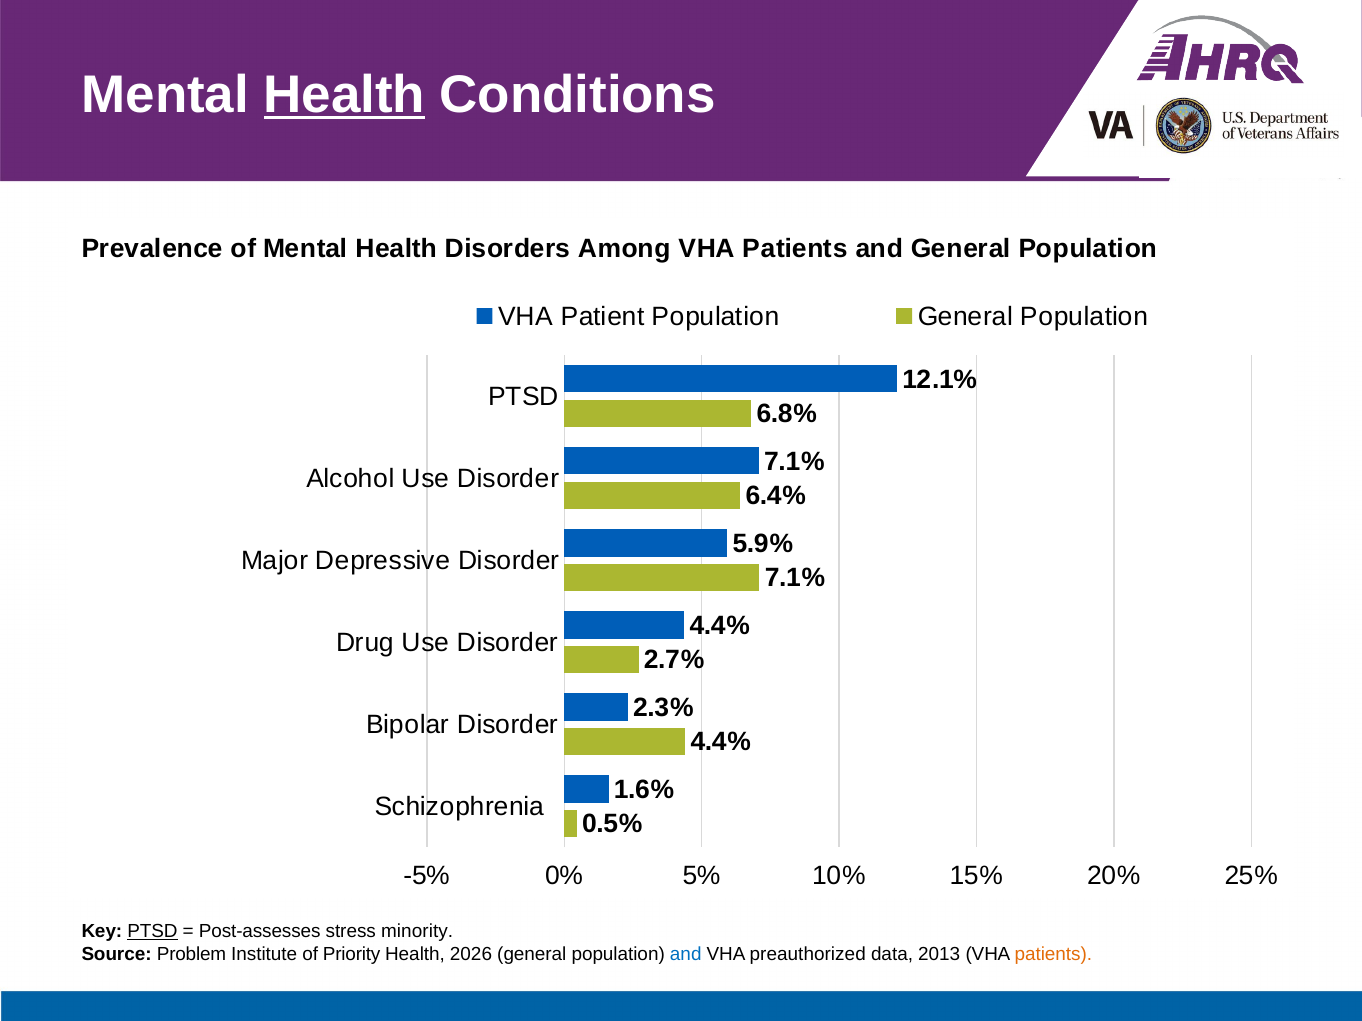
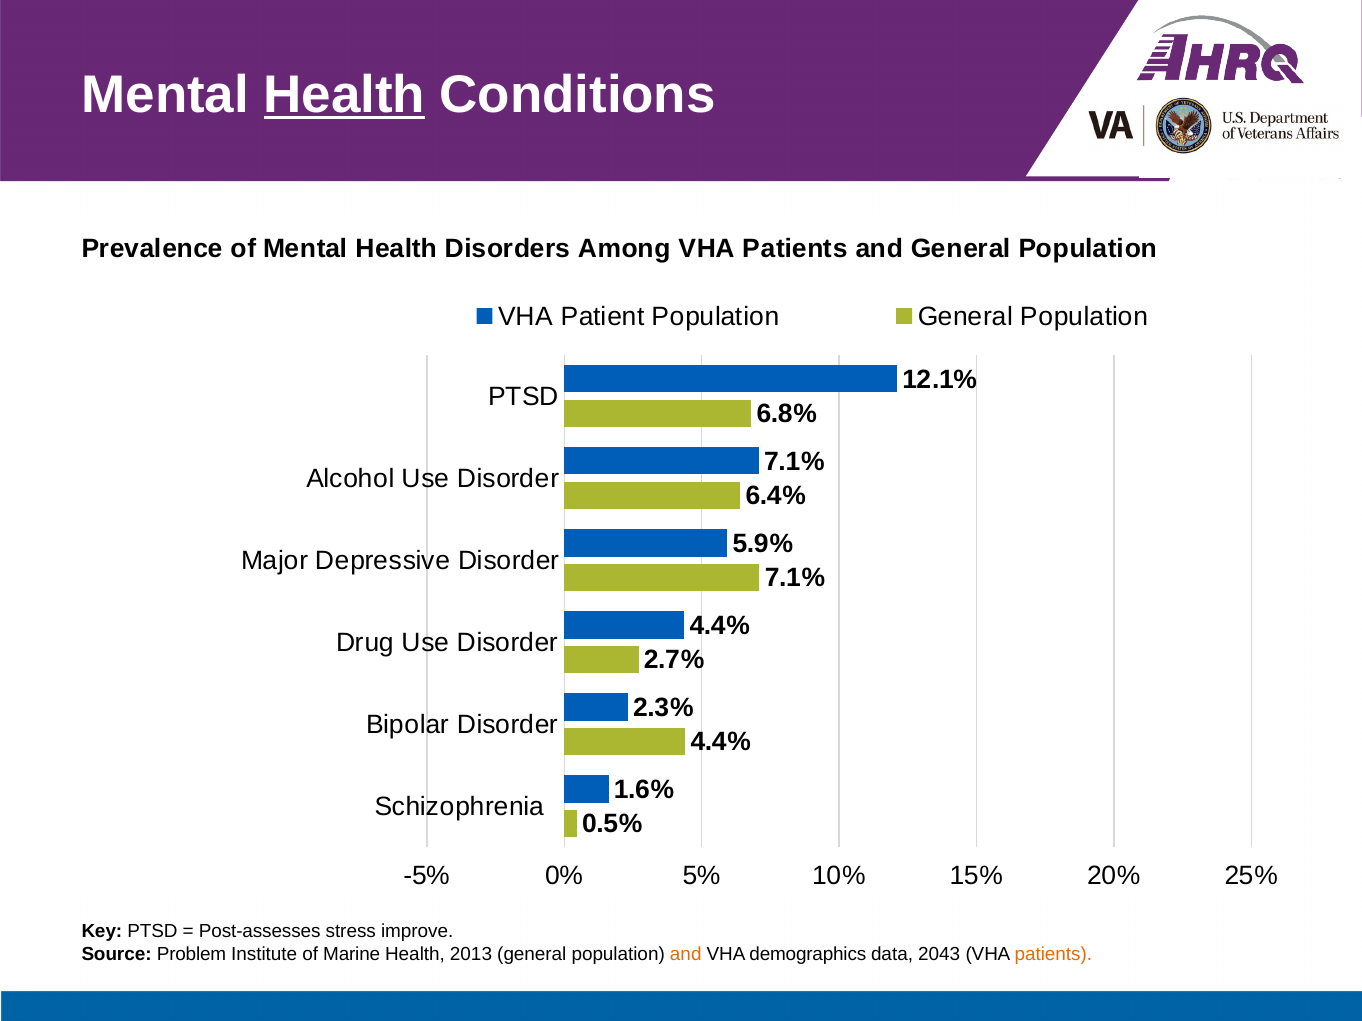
PTSD underline: present -> none (152, 932)
minority: minority -> improve (417, 932)
Priority: Priority -> Marine (352, 955)
2026: 2026 -> 2013 (471, 955)
and colour: blue -> orange (686, 955)
preauthorized: preauthorized -> demographics (808, 955)
2013: 2013 -> 2043 (939, 955)
